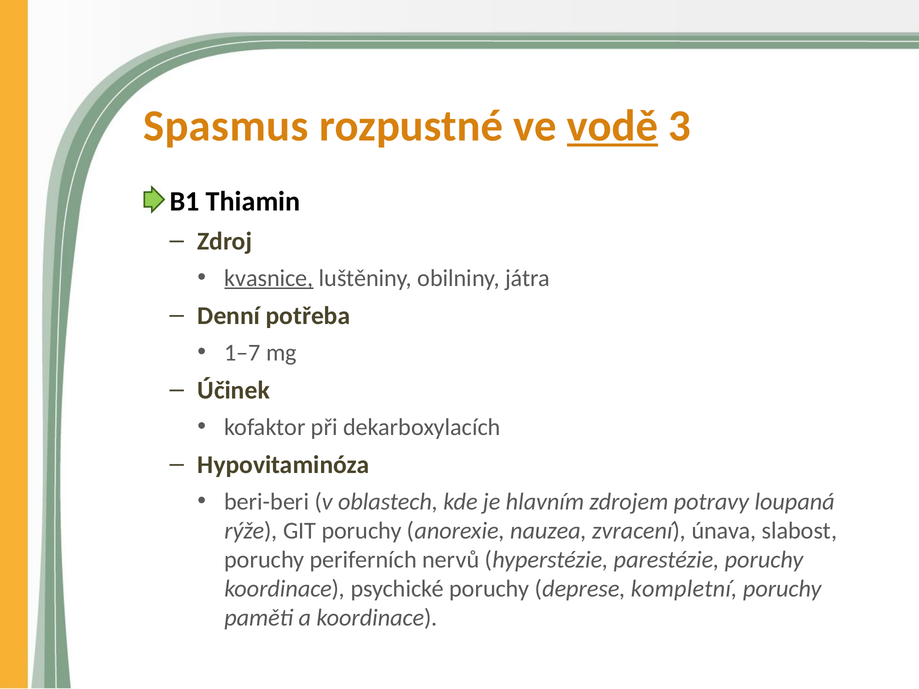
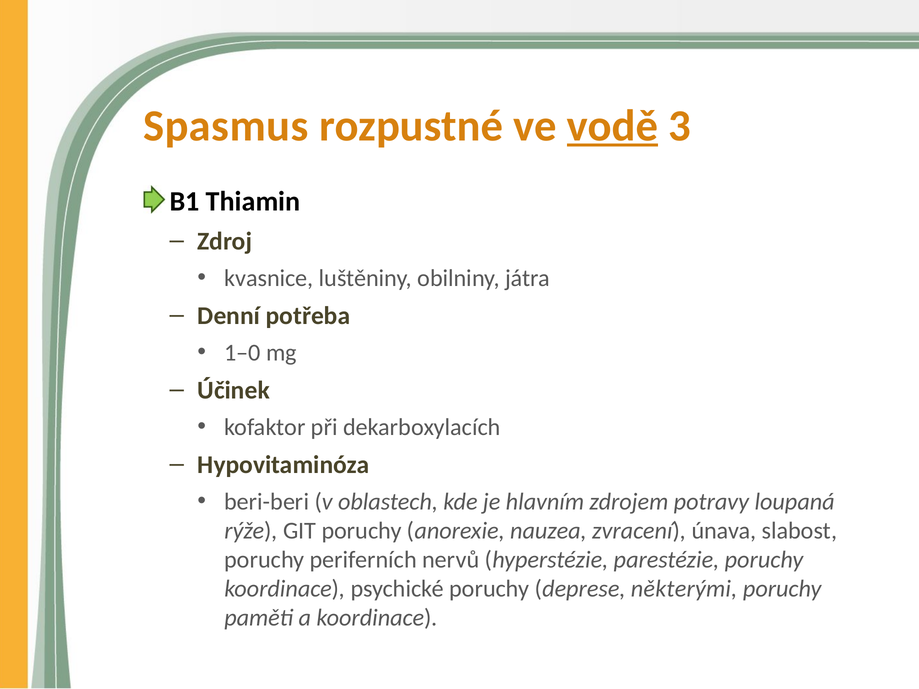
kvasnice underline: present -> none (269, 278)
1–7: 1–7 -> 1–0 (243, 353)
kompletní: kompletní -> některými (684, 589)
